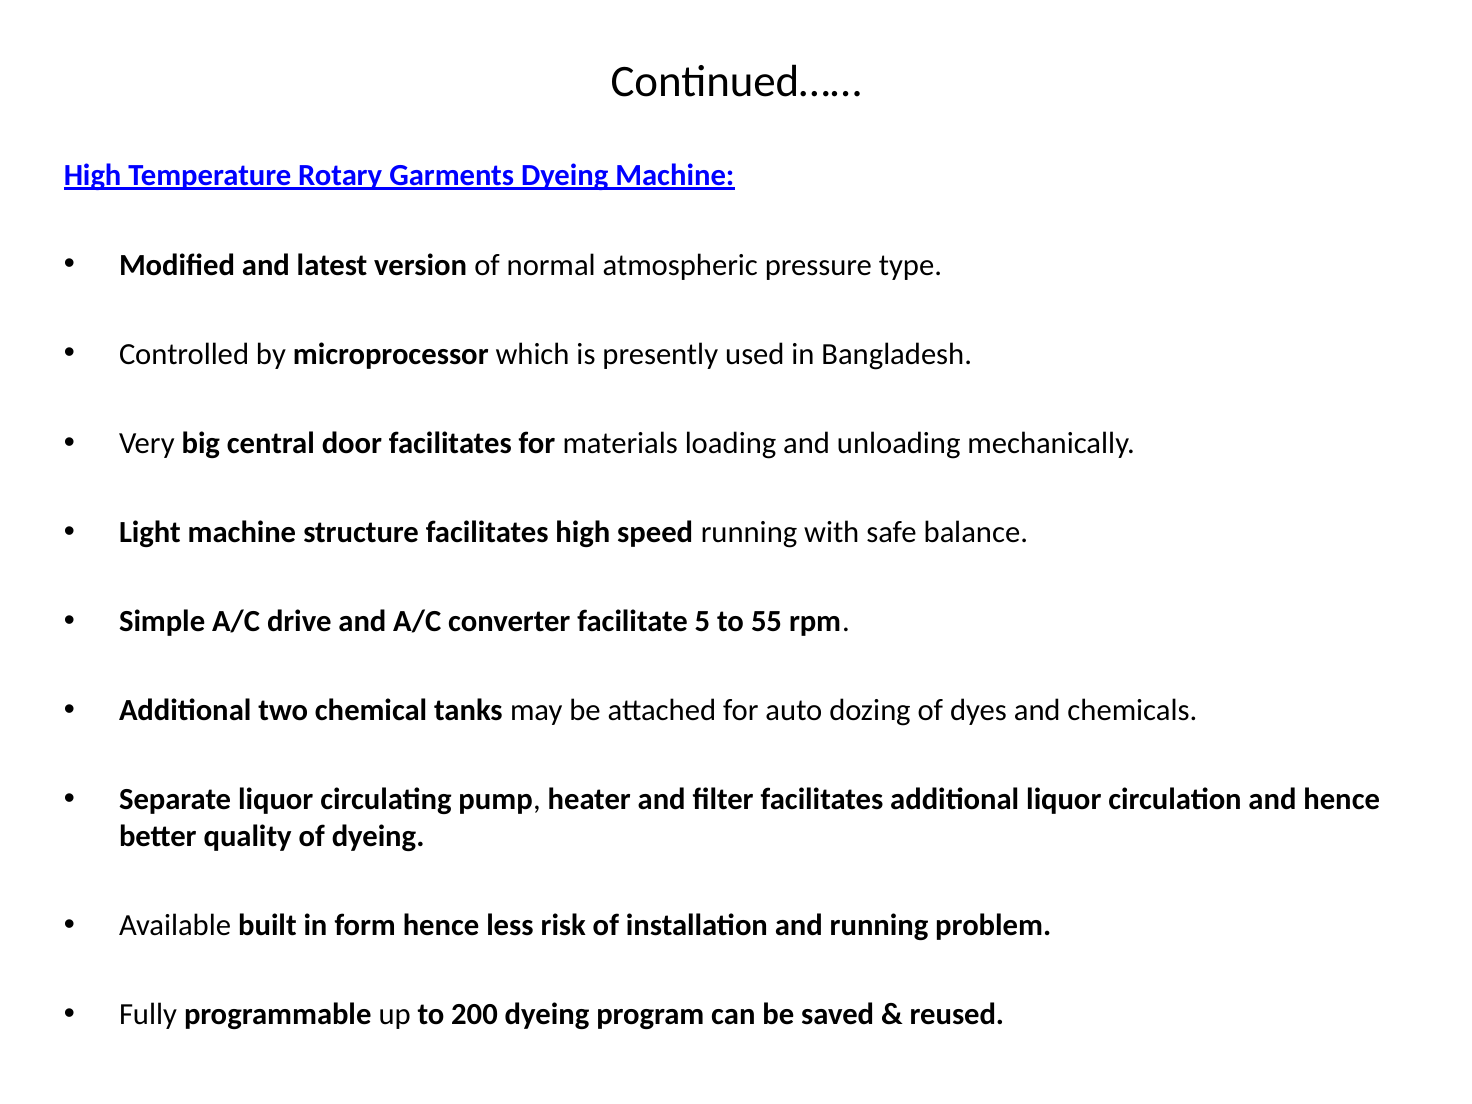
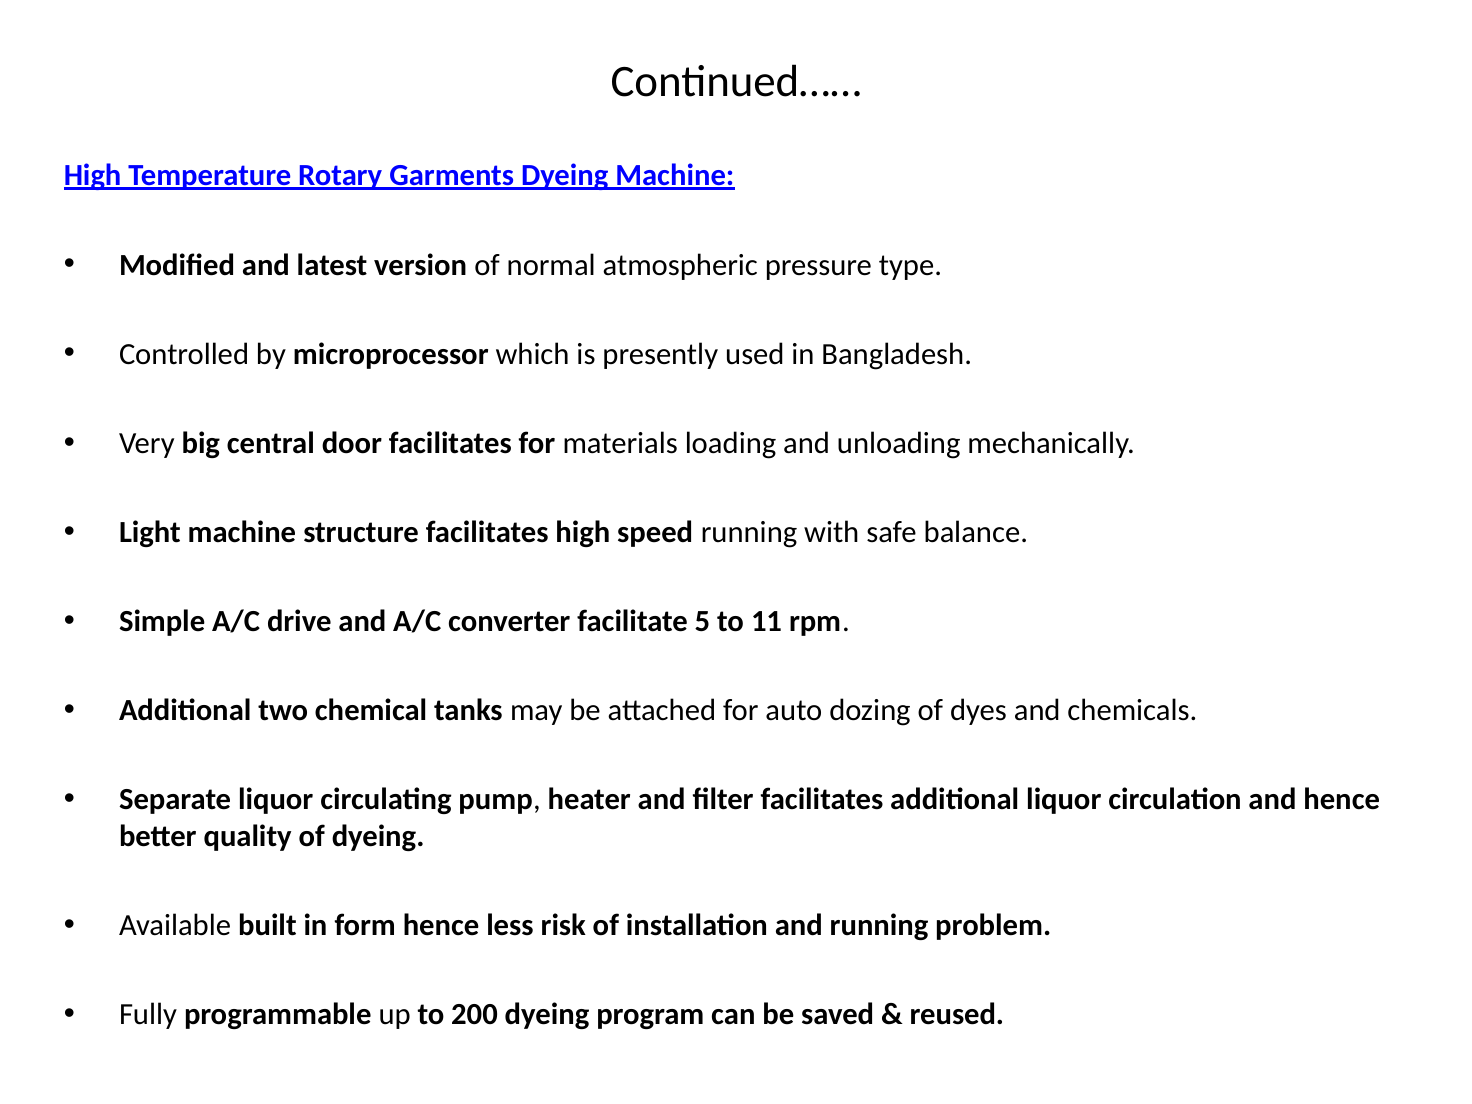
55: 55 -> 11 (767, 622)
